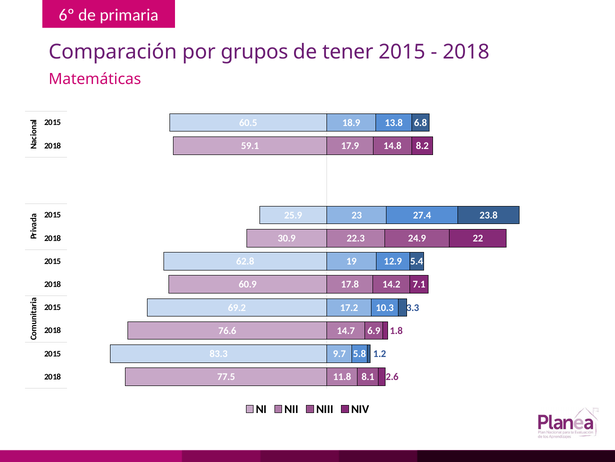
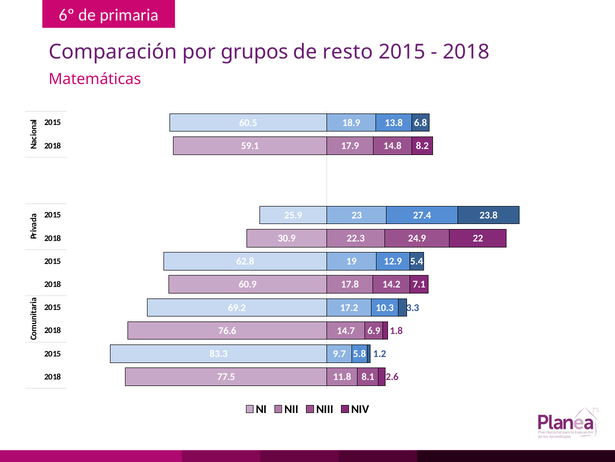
tener: tener -> resto (348, 52)
